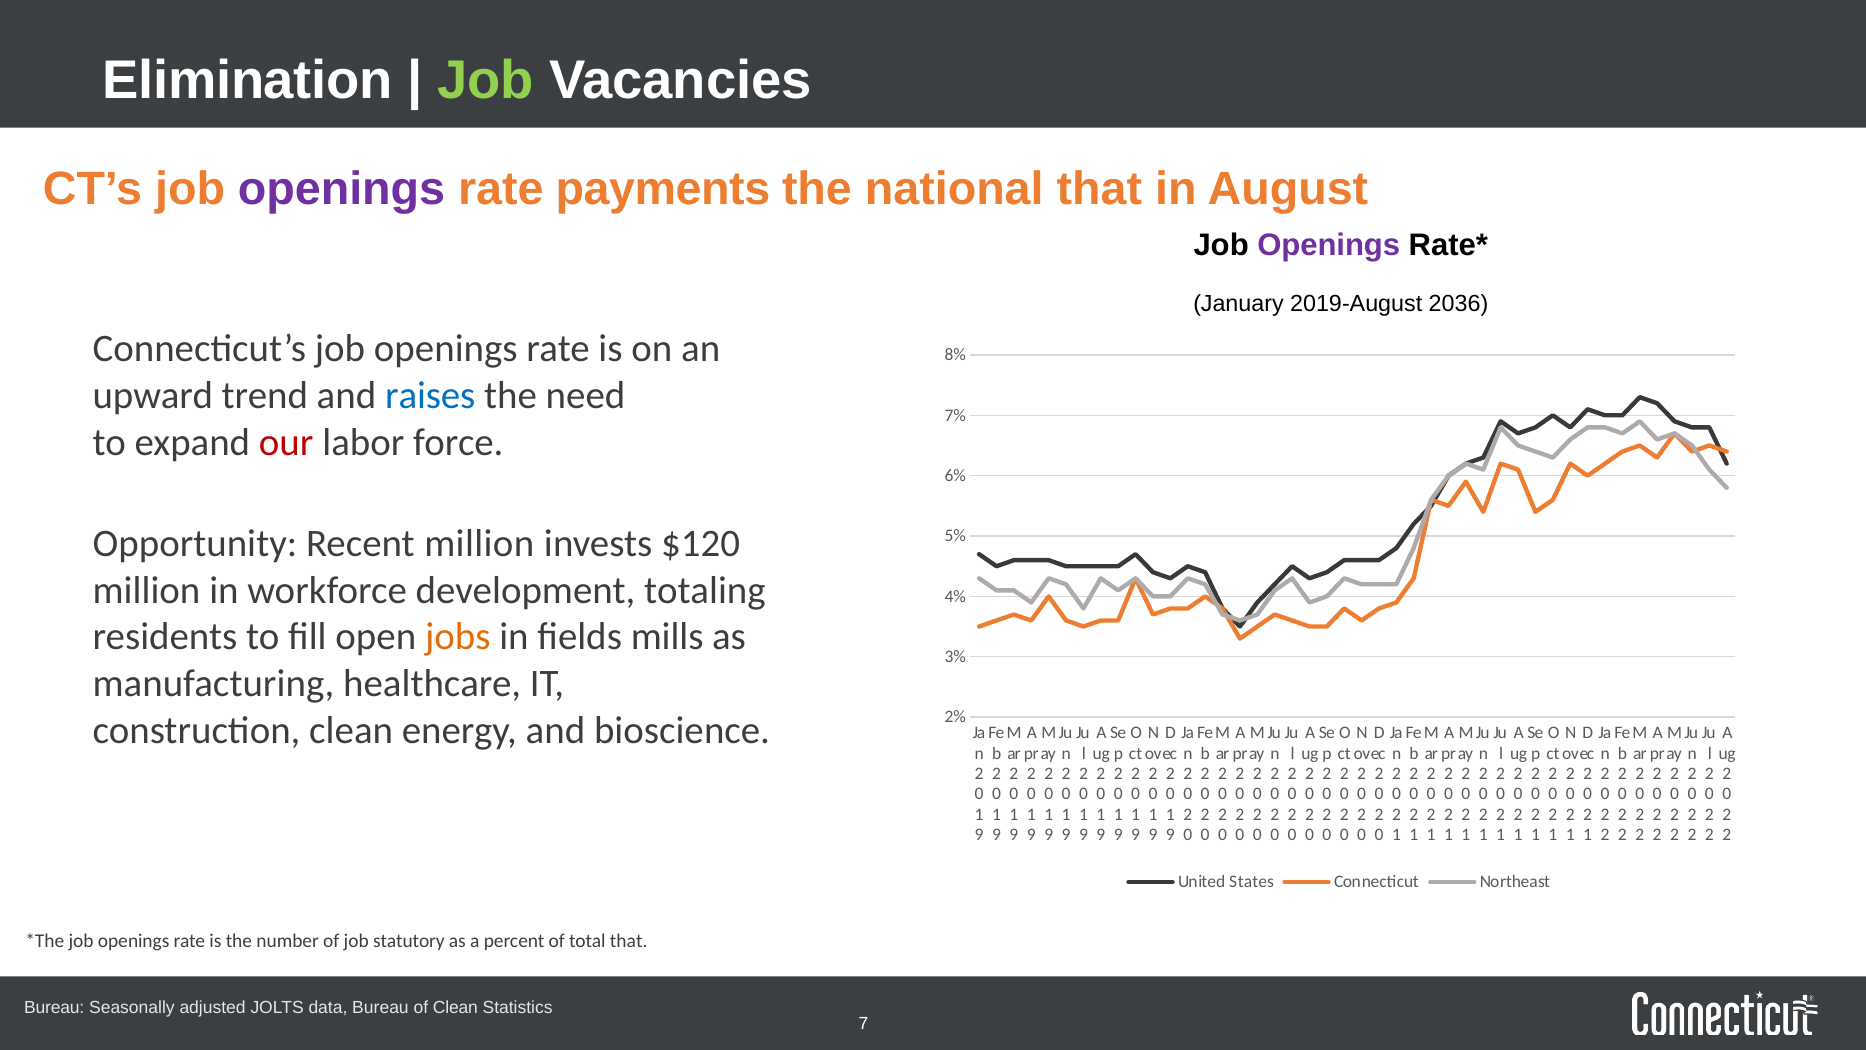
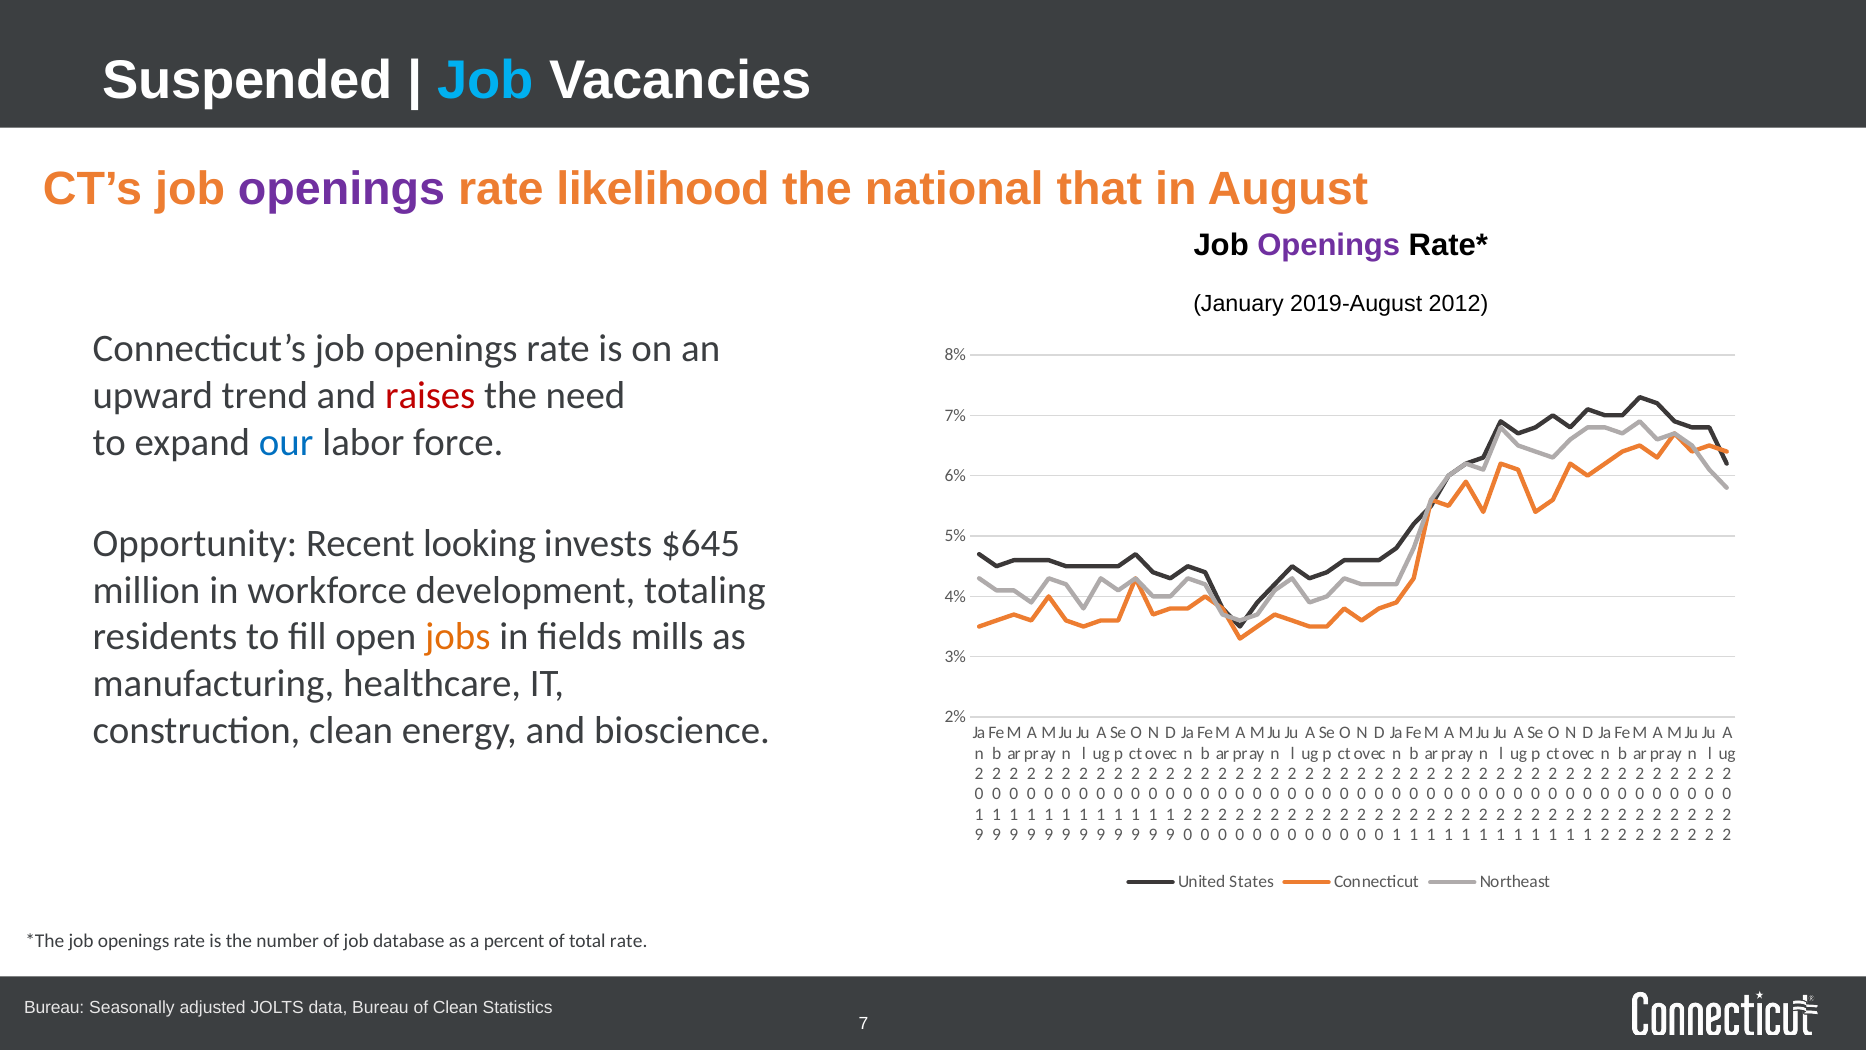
Elimination: Elimination -> Suspended (248, 80)
Job colour: light green -> light blue (486, 80)
payments: payments -> likelihood (663, 189)
2036: 2036 -> 2012 (1458, 304)
raises colour: blue -> red (430, 396)
our colour: red -> blue (286, 442)
Recent million: million -> looking (480, 543)
$120: $120 -> $645 (701, 543)
statutory: statutory -> database (409, 941)
total that: that -> rate (629, 941)
